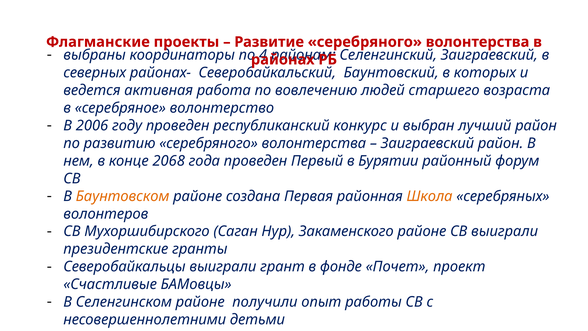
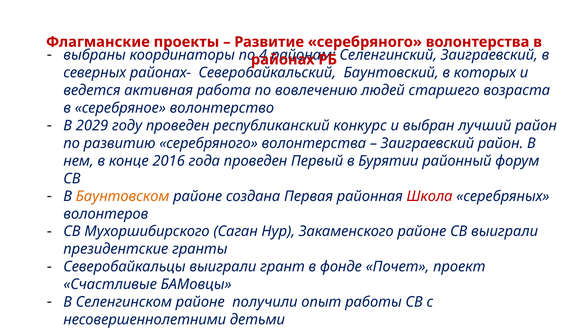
2006: 2006 -> 2029 (92, 125)
2068: 2068 -> 2016 (169, 161)
Школа colour: orange -> red (430, 196)
